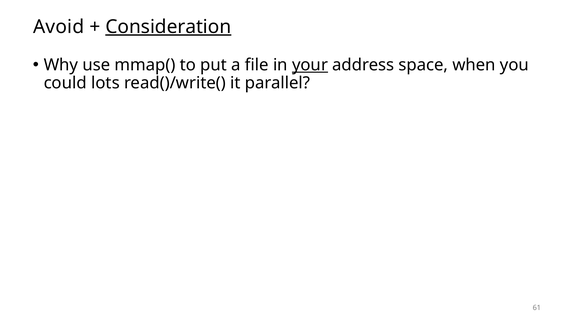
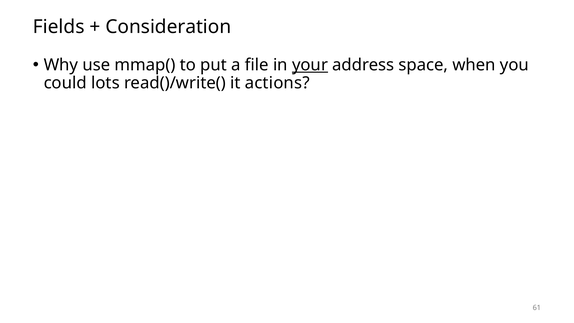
Avoid: Avoid -> Fields (59, 27)
Consideration underline: present -> none (168, 27)
parallel: parallel -> actions (277, 83)
